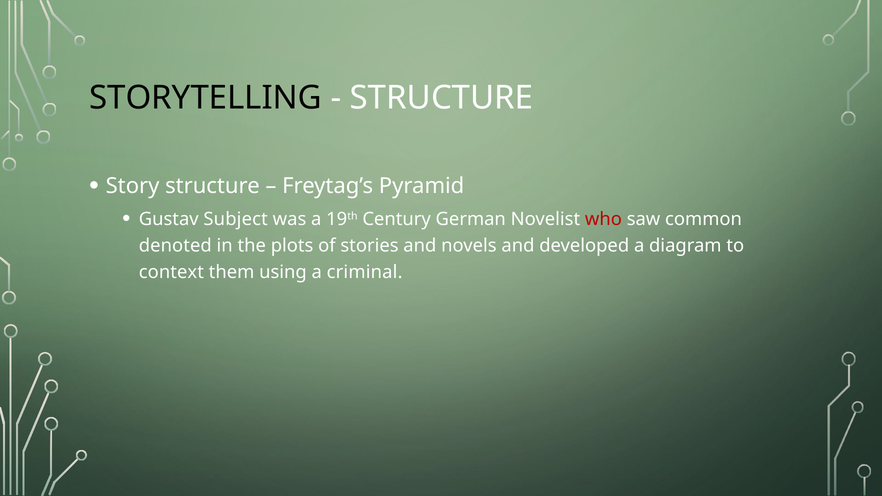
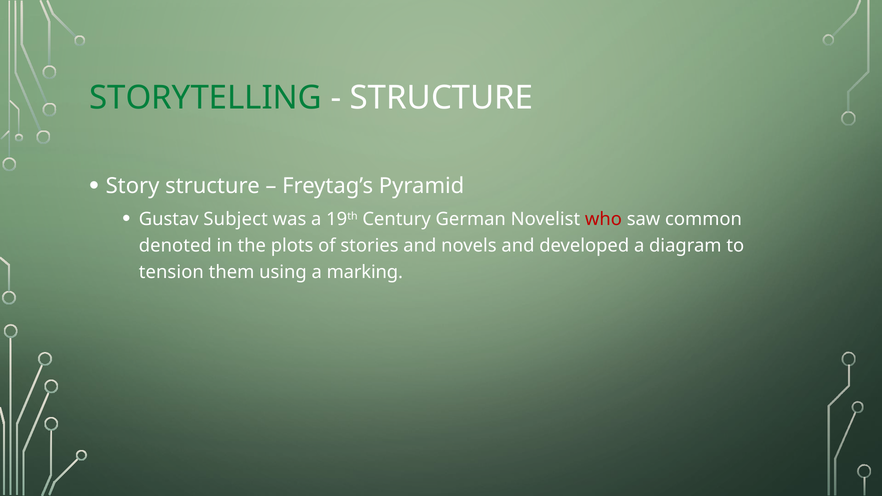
STORYTELLING colour: black -> green (206, 98)
context: context -> tension (171, 272)
criminal: criminal -> marking (365, 272)
